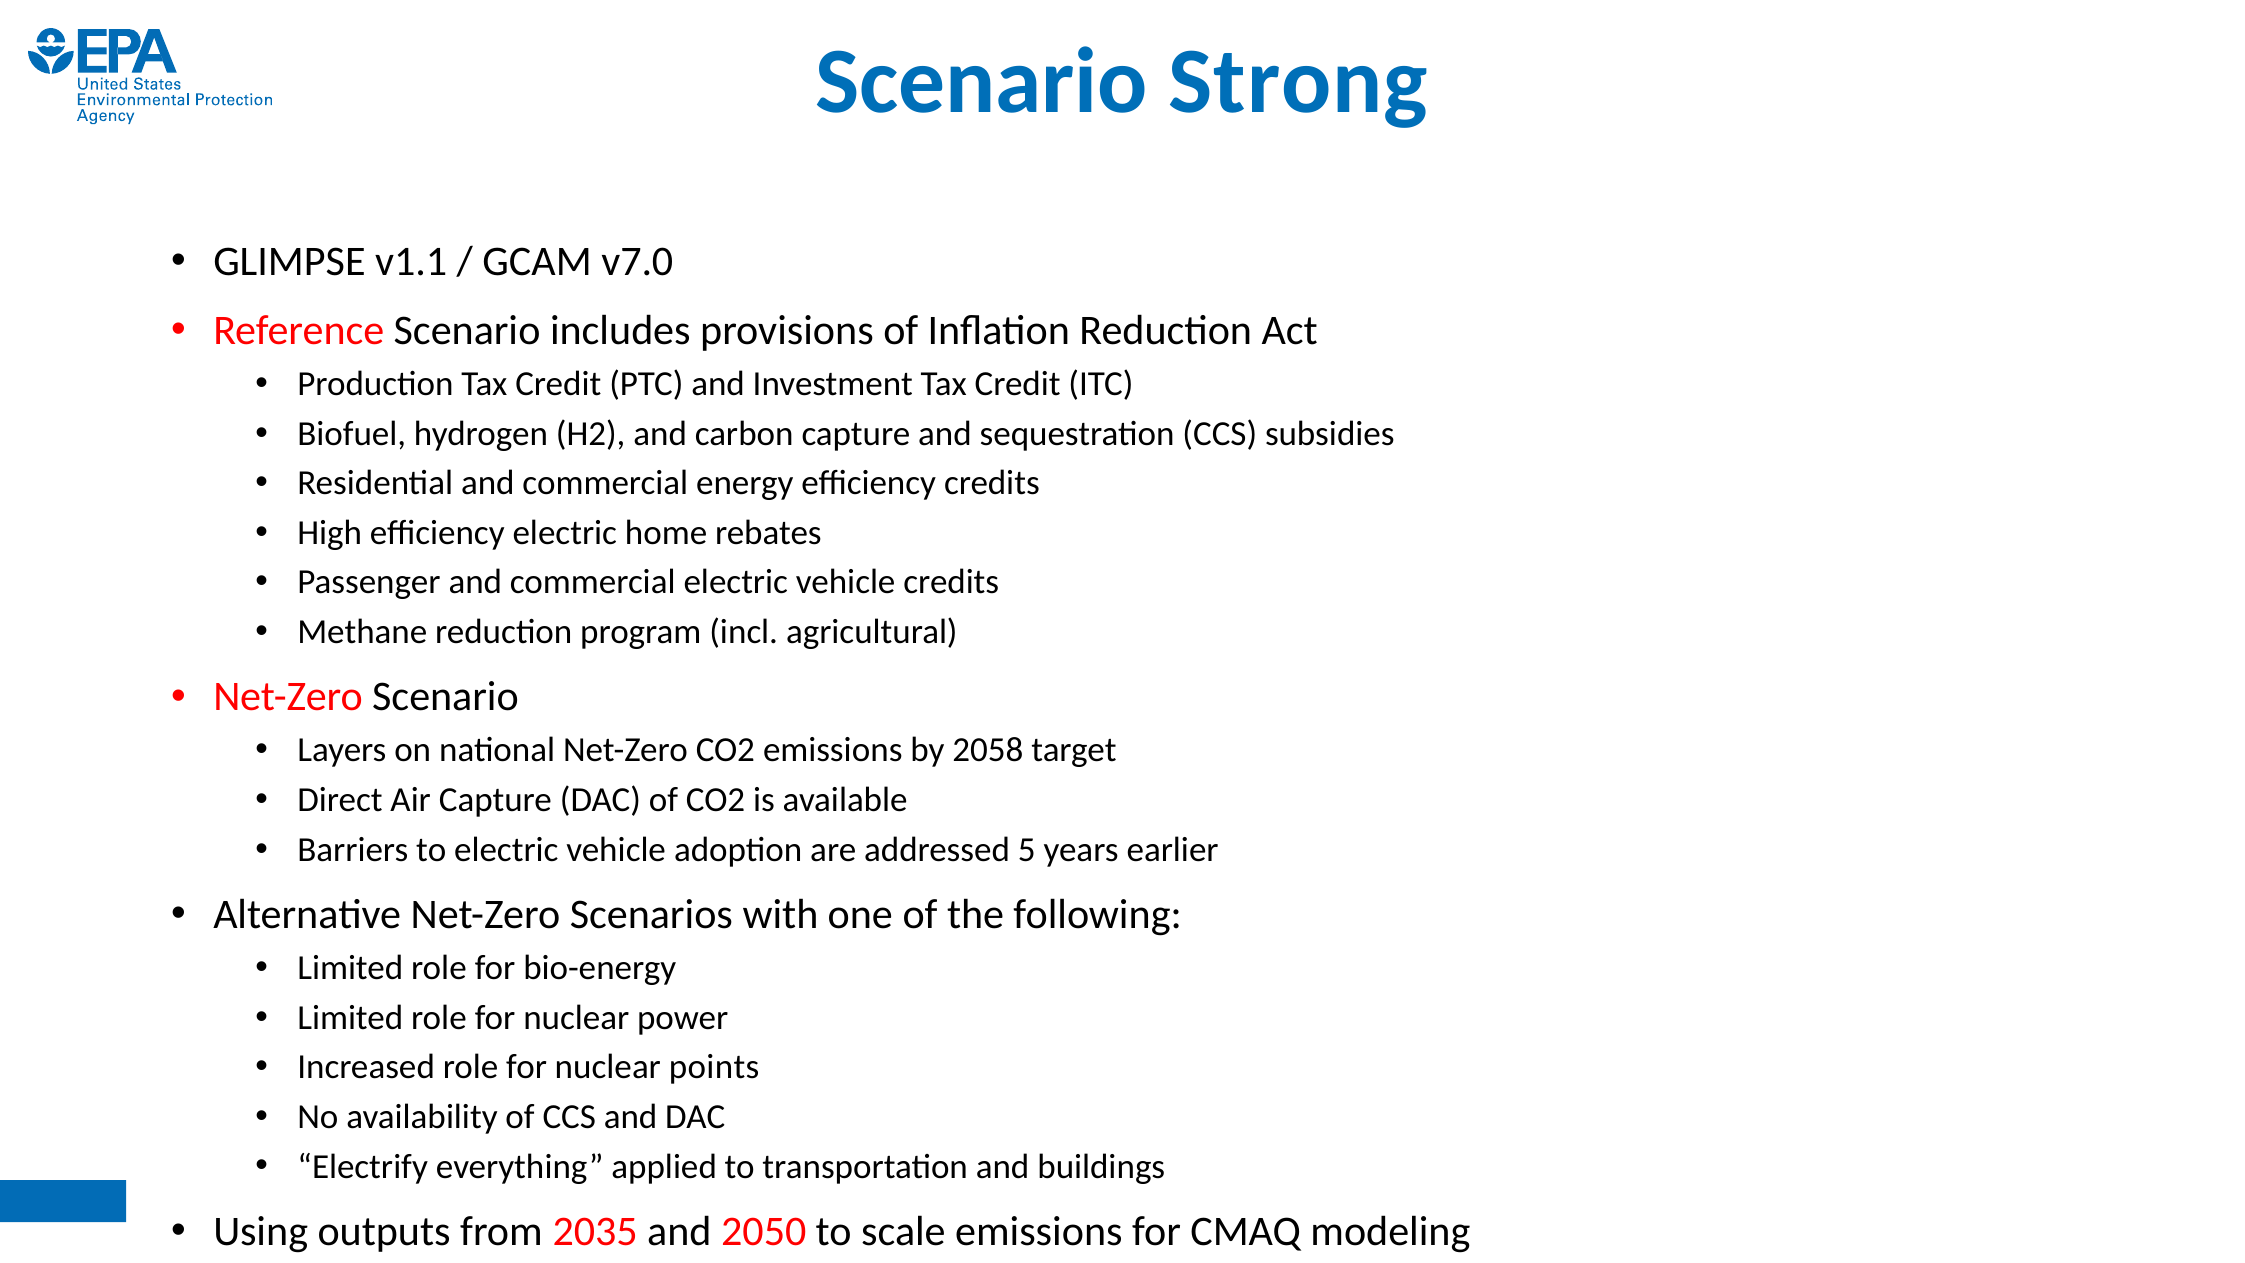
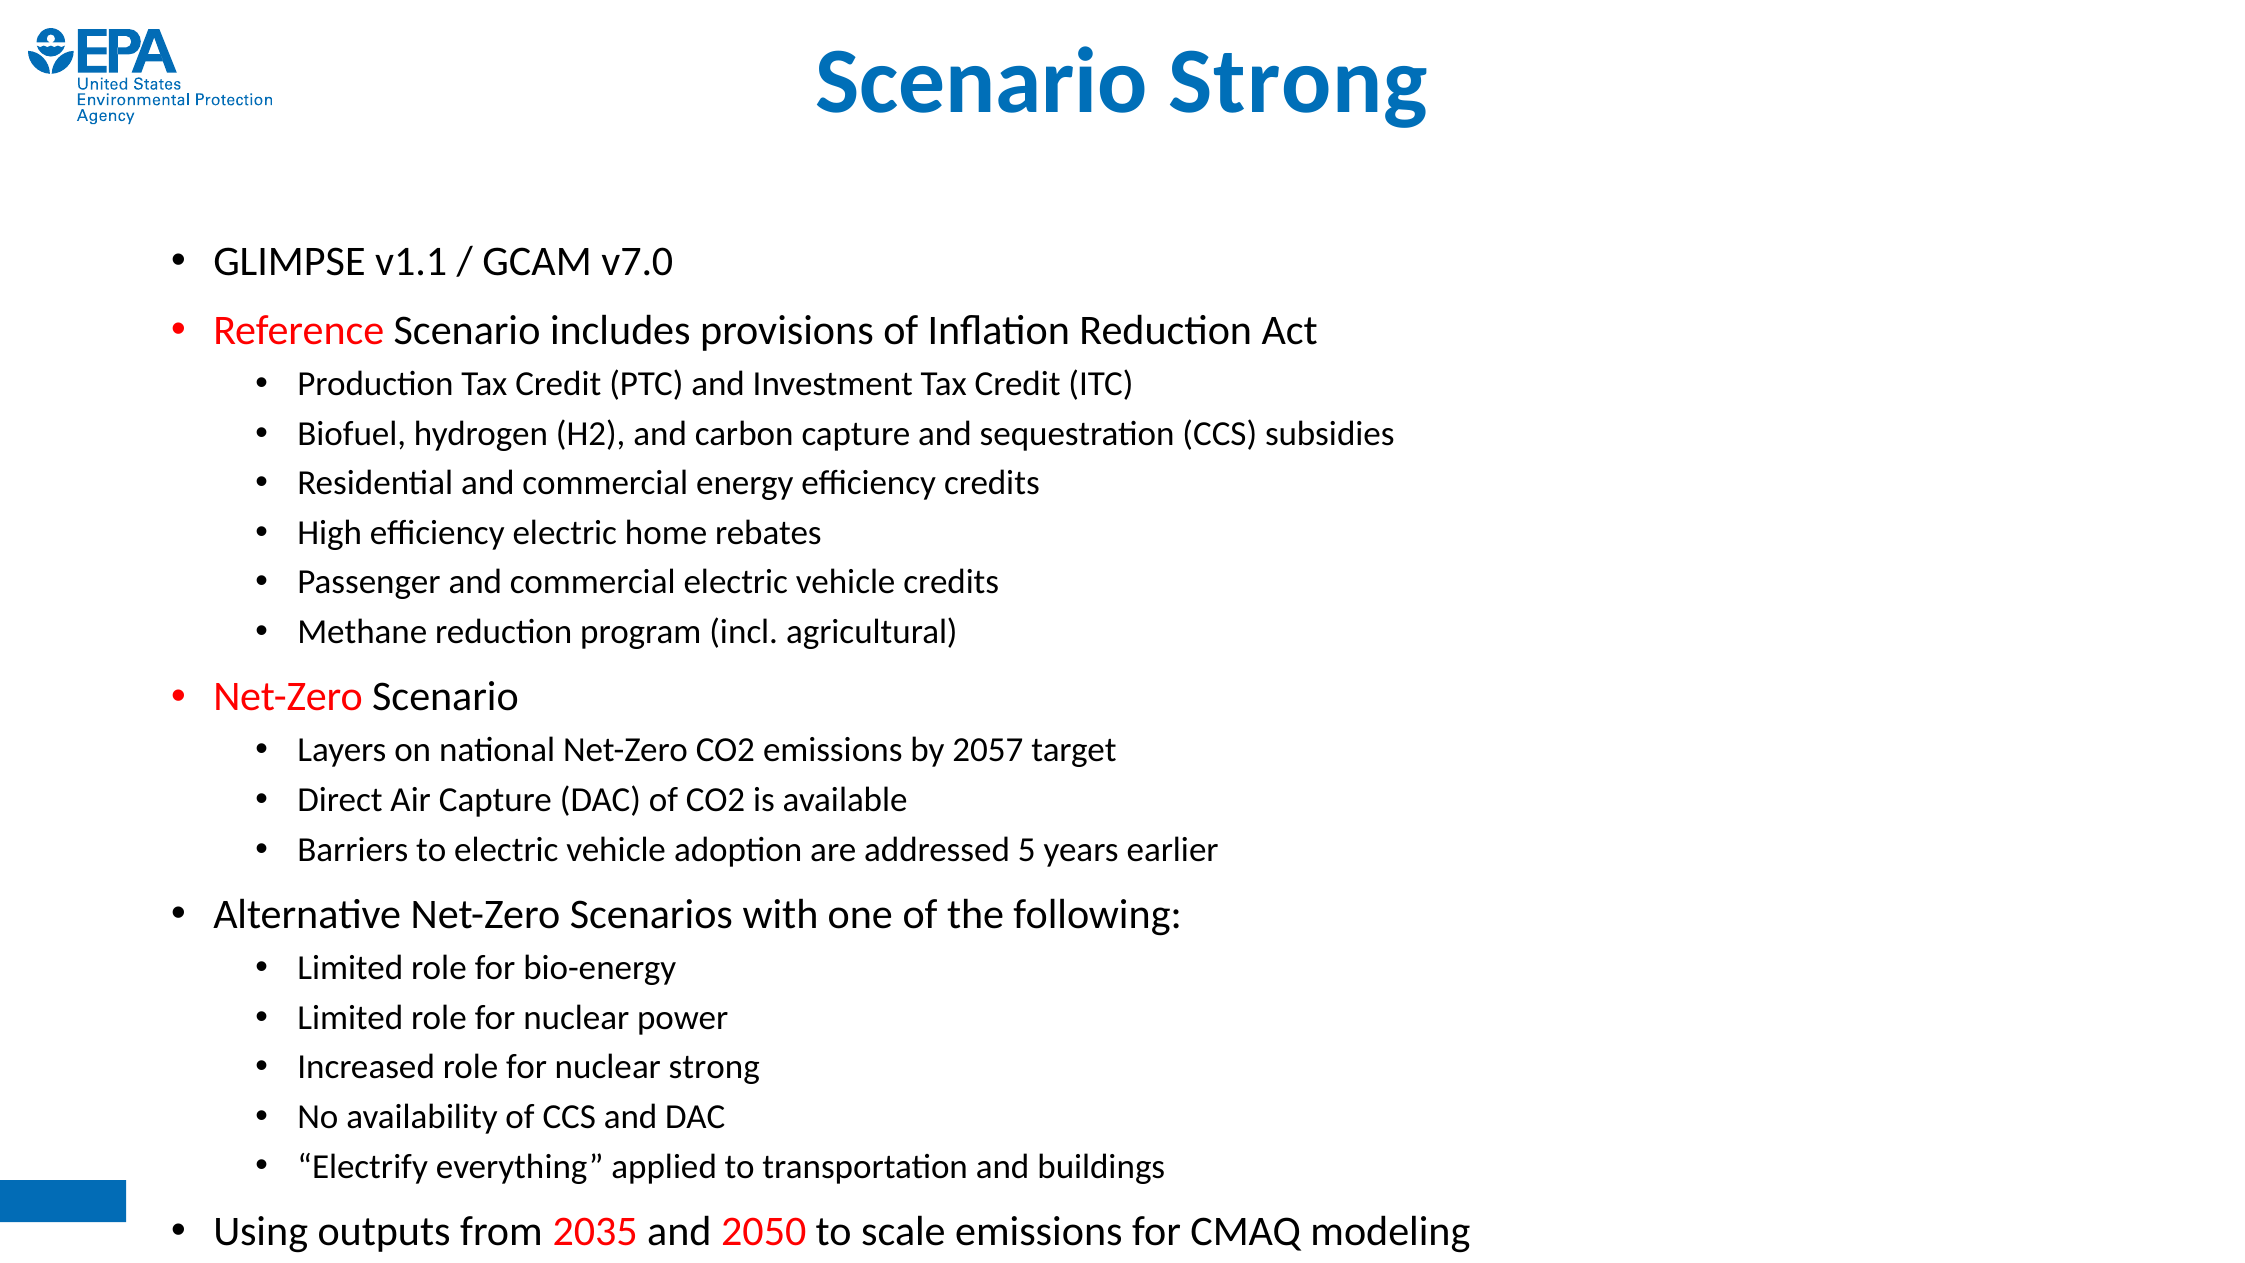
2058: 2058 -> 2057 (988, 750)
nuclear points: points -> strong (714, 1067)
